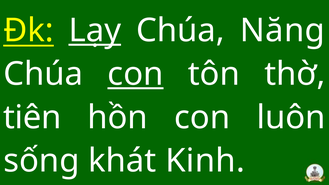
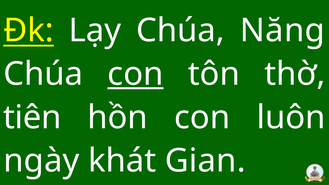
Lạy underline: present -> none (95, 31)
sống: sống -> ngày (41, 161)
Kinh: Kinh -> Gian (205, 161)
